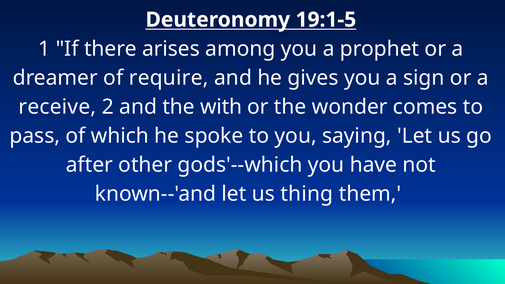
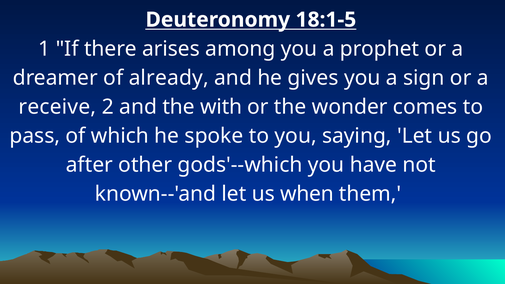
19:1-5: 19:1-5 -> 18:1-5 (326, 20)
require: require -> already (169, 78)
thing: thing -> when (307, 194)
